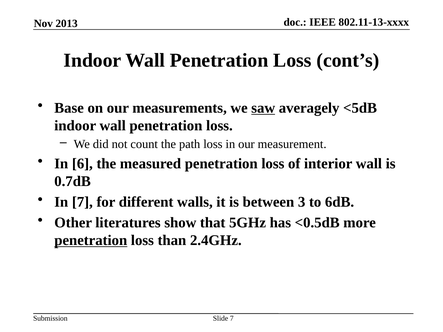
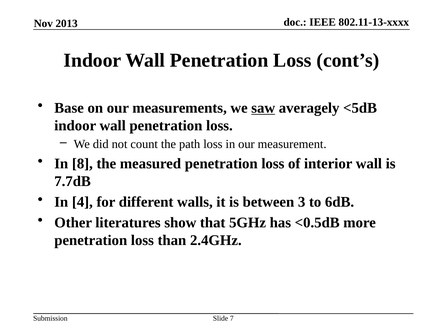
6: 6 -> 8 (82, 164)
0.7dB: 0.7dB -> 7.7dB (73, 181)
In 7: 7 -> 4 (82, 202)
penetration underline: present -> none (91, 241)
